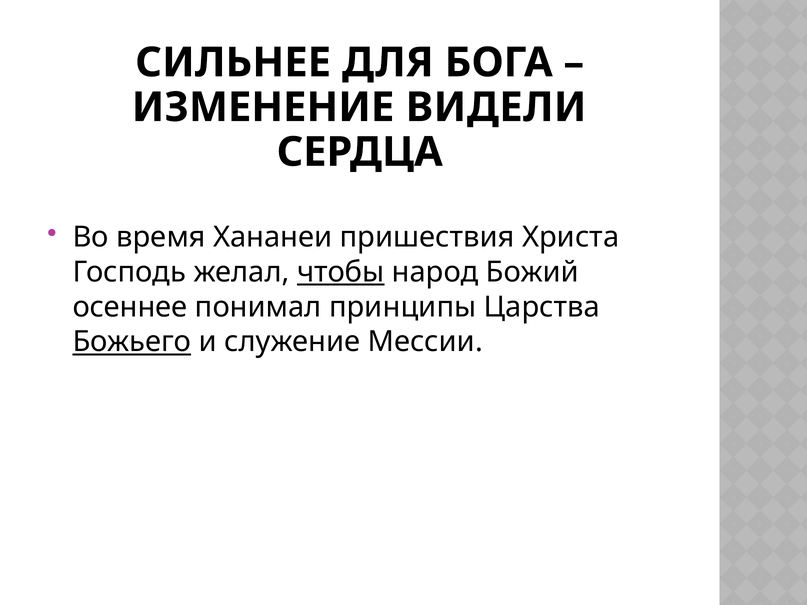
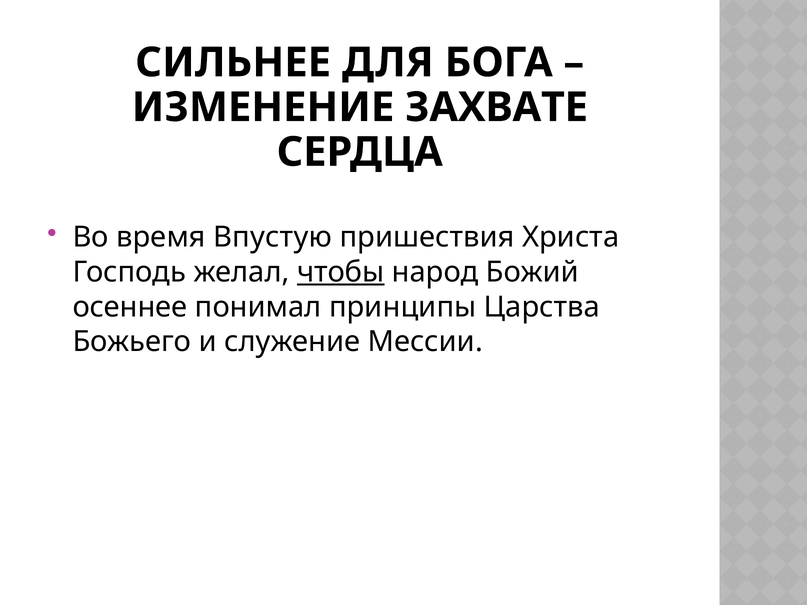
ВИДЕЛИ: ВИДЕЛИ -> ЗАХВАТЕ (496, 107)
Хананеи: Хананеи -> Впустую (273, 237)
Божьего underline: present -> none (132, 342)
